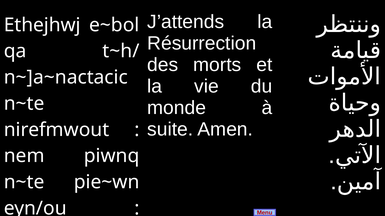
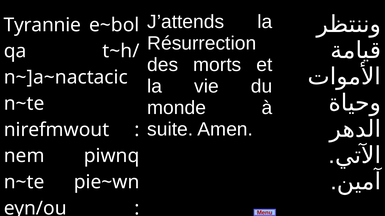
Ethejhwj: Ethejhwj -> Tyrannie (42, 25)
